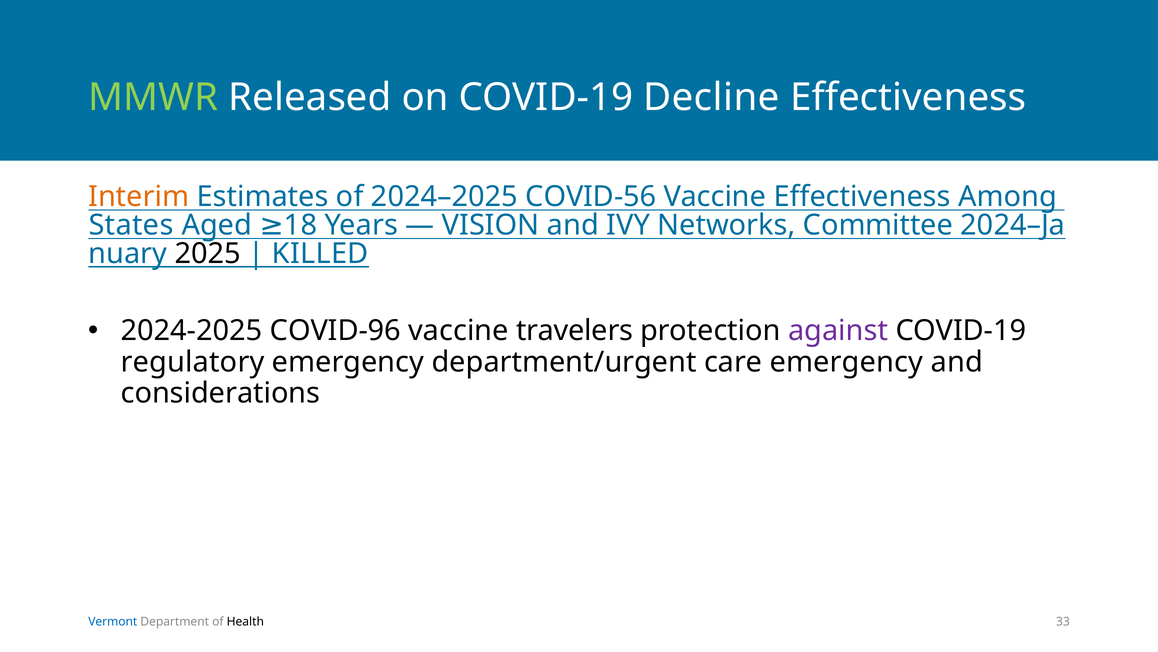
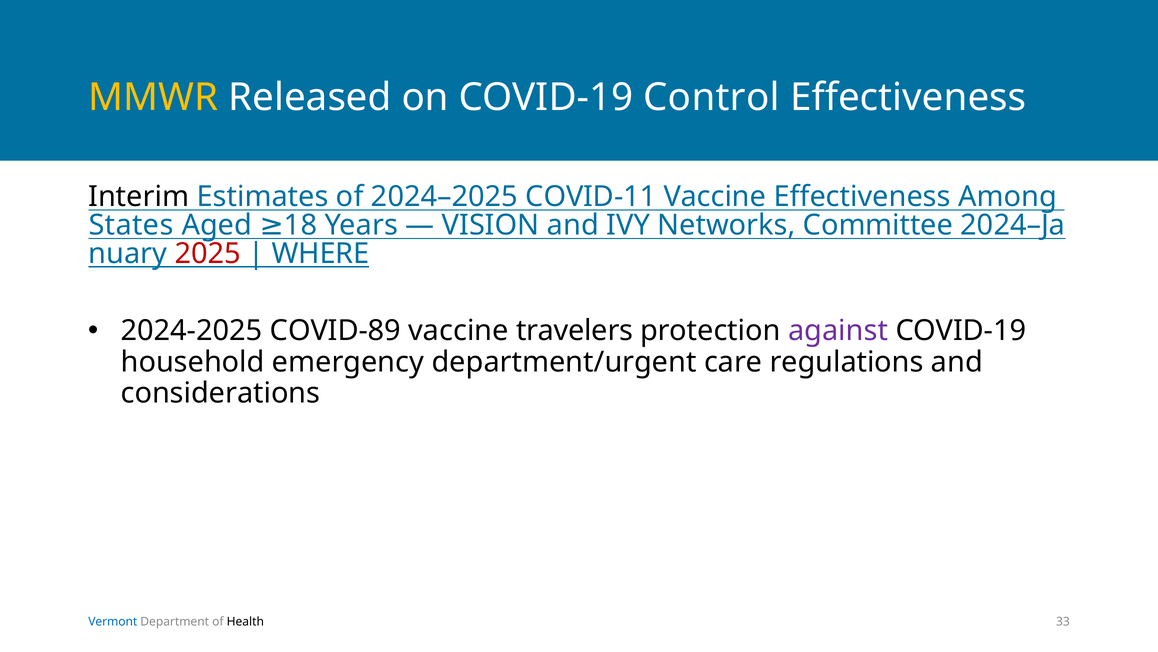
MMWR colour: light green -> yellow (153, 97)
Decline: Decline -> Control (711, 97)
Interim colour: orange -> black (139, 197)
COVID-56: COVID-56 -> COVID-11 (591, 197)
2025 colour: black -> red (208, 254)
KILLED: KILLED -> WHERE (320, 254)
COVID-96: COVID-96 -> COVID-89 (335, 331)
regulatory: regulatory -> household (193, 362)
care emergency: emergency -> regulations (847, 362)
